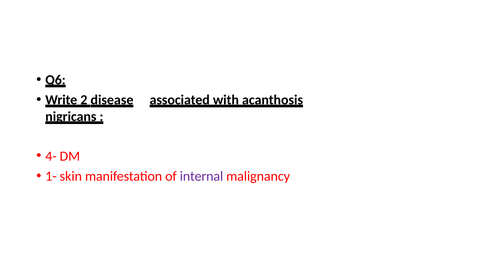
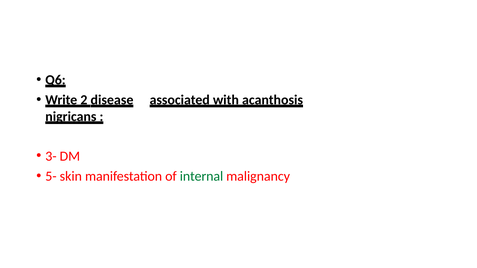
4-: 4- -> 3- (51, 156)
1-: 1- -> 5- (51, 176)
internal colour: purple -> green (201, 176)
